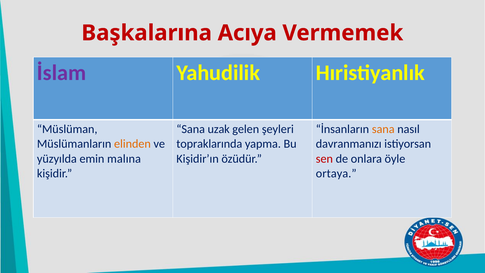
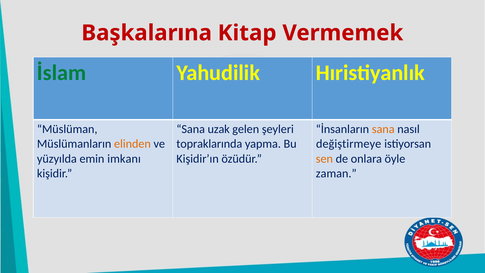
Acıya: Acıya -> Kitap (247, 33)
İslam colour: purple -> green (62, 73)
davranmanızı: davranmanızı -> değiştirmeye (349, 144)
malına: malına -> imkanı (124, 159)
sen colour: red -> orange (324, 159)
ortaya: ortaya -> zaman (336, 173)
